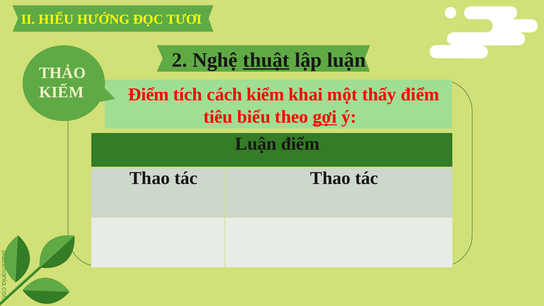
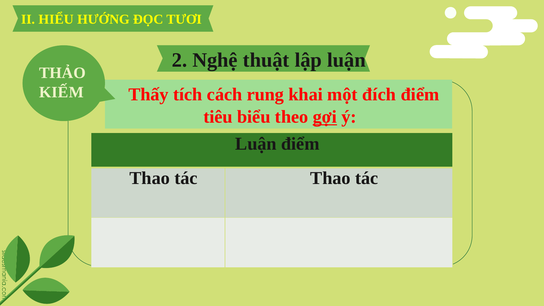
thuật underline: present -> none (266, 60)
Điểm: Điểm -> Thấy (149, 95)
kiểm: kiểm -> rung (265, 95)
thấy: thấy -> đích (379, 95)
